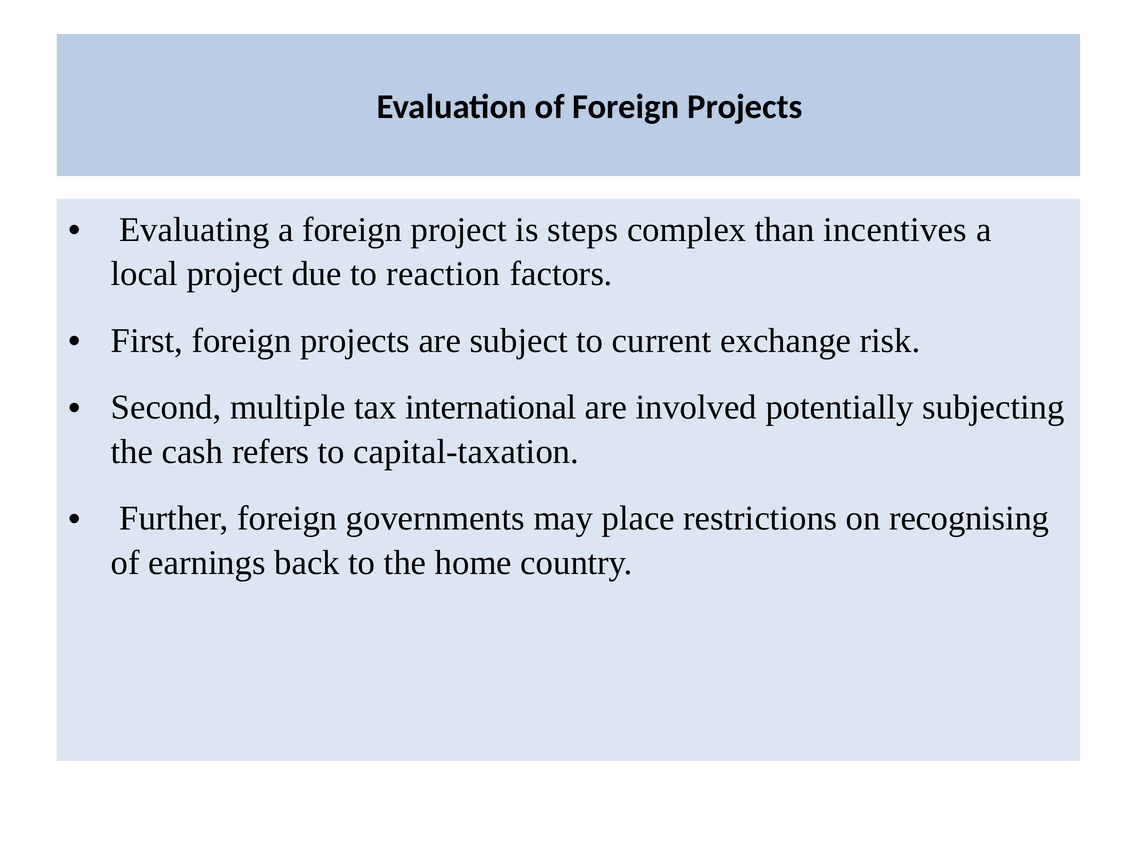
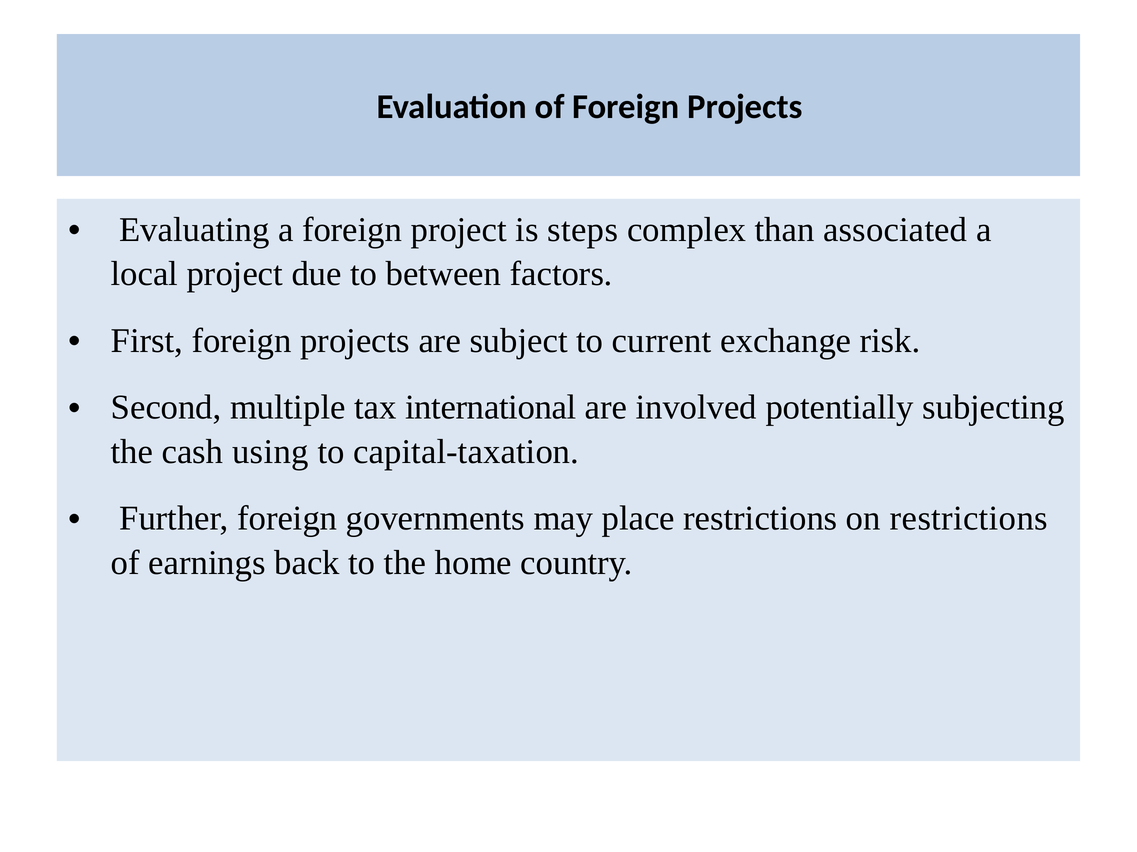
incentives: incentives -> associated (895, 230)
reaction: reaction -> between (443, 274)
refers: refers -> using (270, 452)
on recognising: recognising -> restrictions (969, 519)
